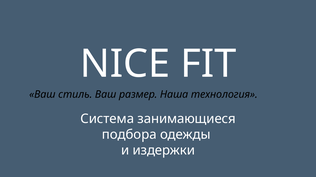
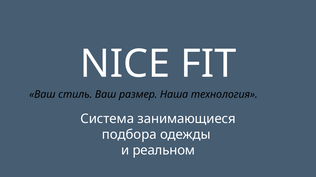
издержки: издержки -> реальном (164, 151)
